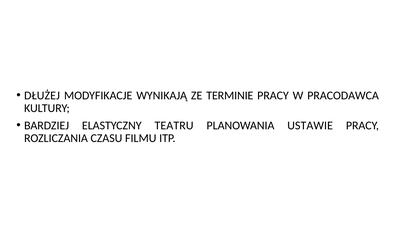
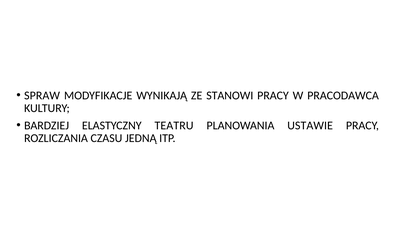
DŁUŻEJ: DŁUŻEJ -> SPRAW (42, 95)
TERMINIE: TERMINIE -> STANOWI (230, 95)
FILMU: FILMU -> JEDNĄ (141, 138)
